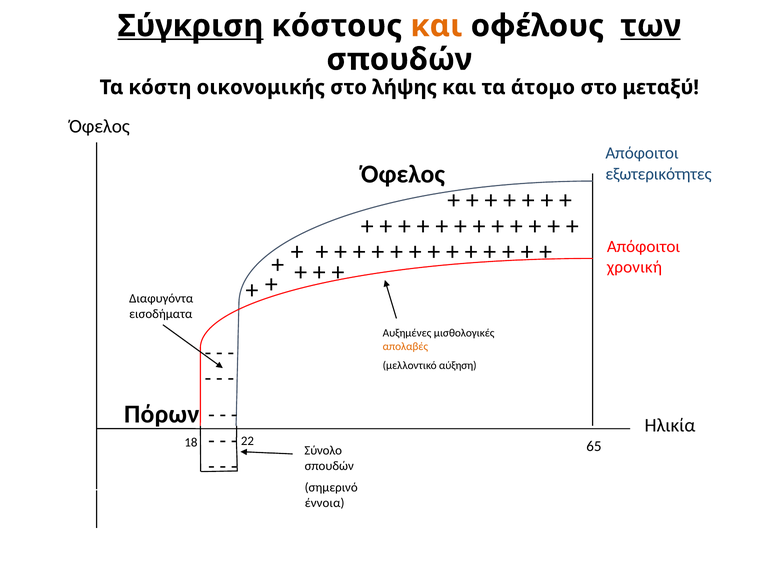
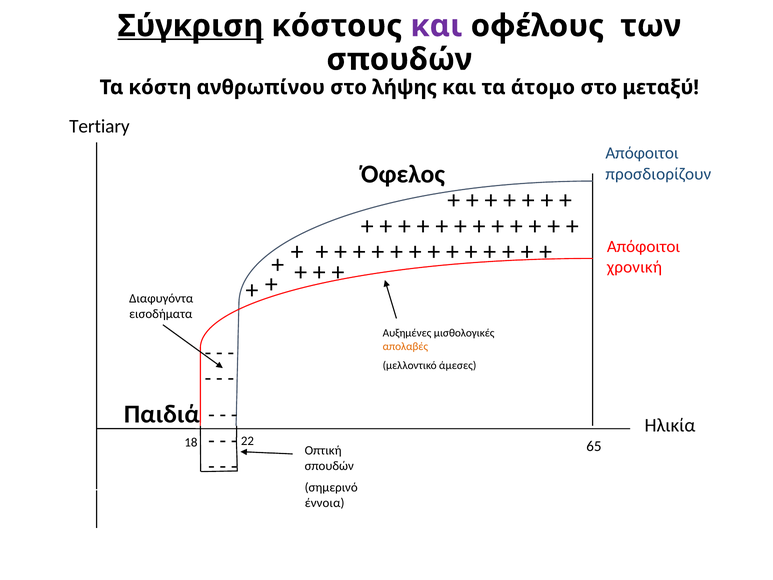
και colour: orange -> purple (436, 26)
των underline: present -> none (651, 26)
οικονομικής: οικονομικής -> ανθρωπίνου (261, 87)
Όφελος: Όφελος -> Tertiary (99, 127)
εξωτερικότητες: εξωτερικότητες -> προσδιορίζουν (658, 174)
αύξηση: αύξηση -> άμεσες (458, 365)
Πόρων: Πόρων -> Παιδιά (162, 414)
Σύνολο: Σύνολο -> Οπτική (323, 450)
